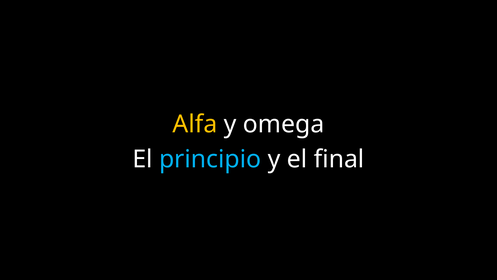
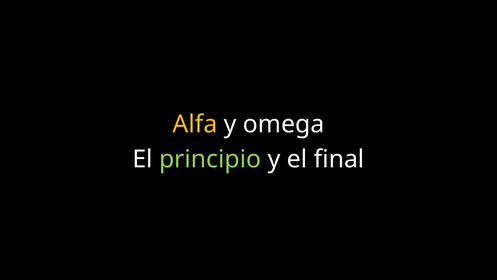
principio colour: light blue -> light green (210, 159)
